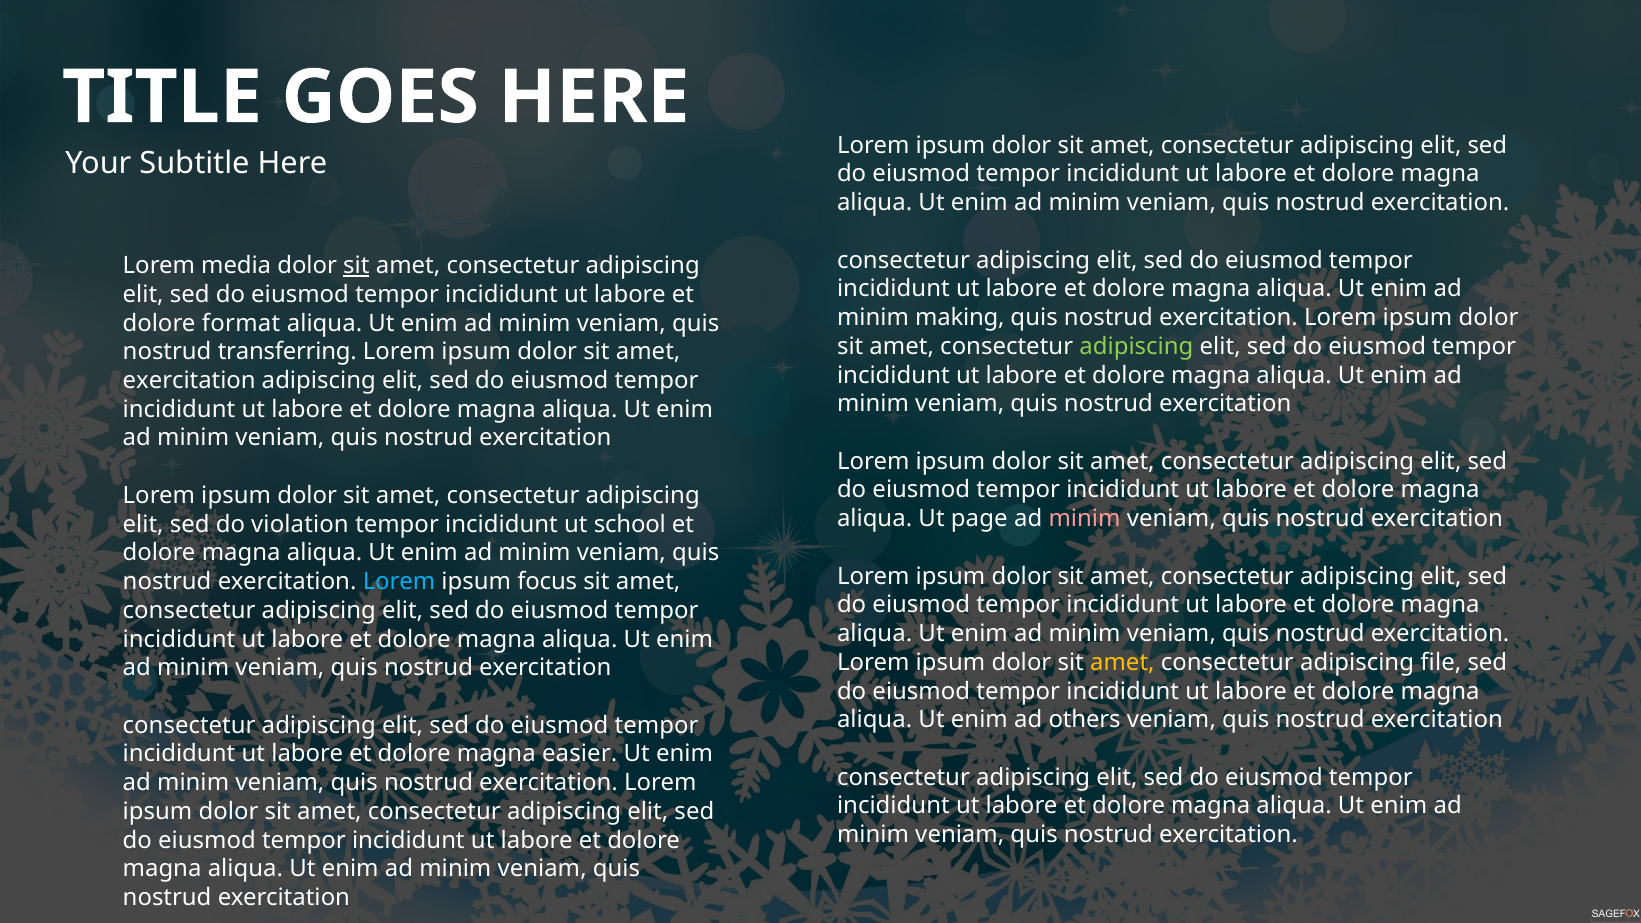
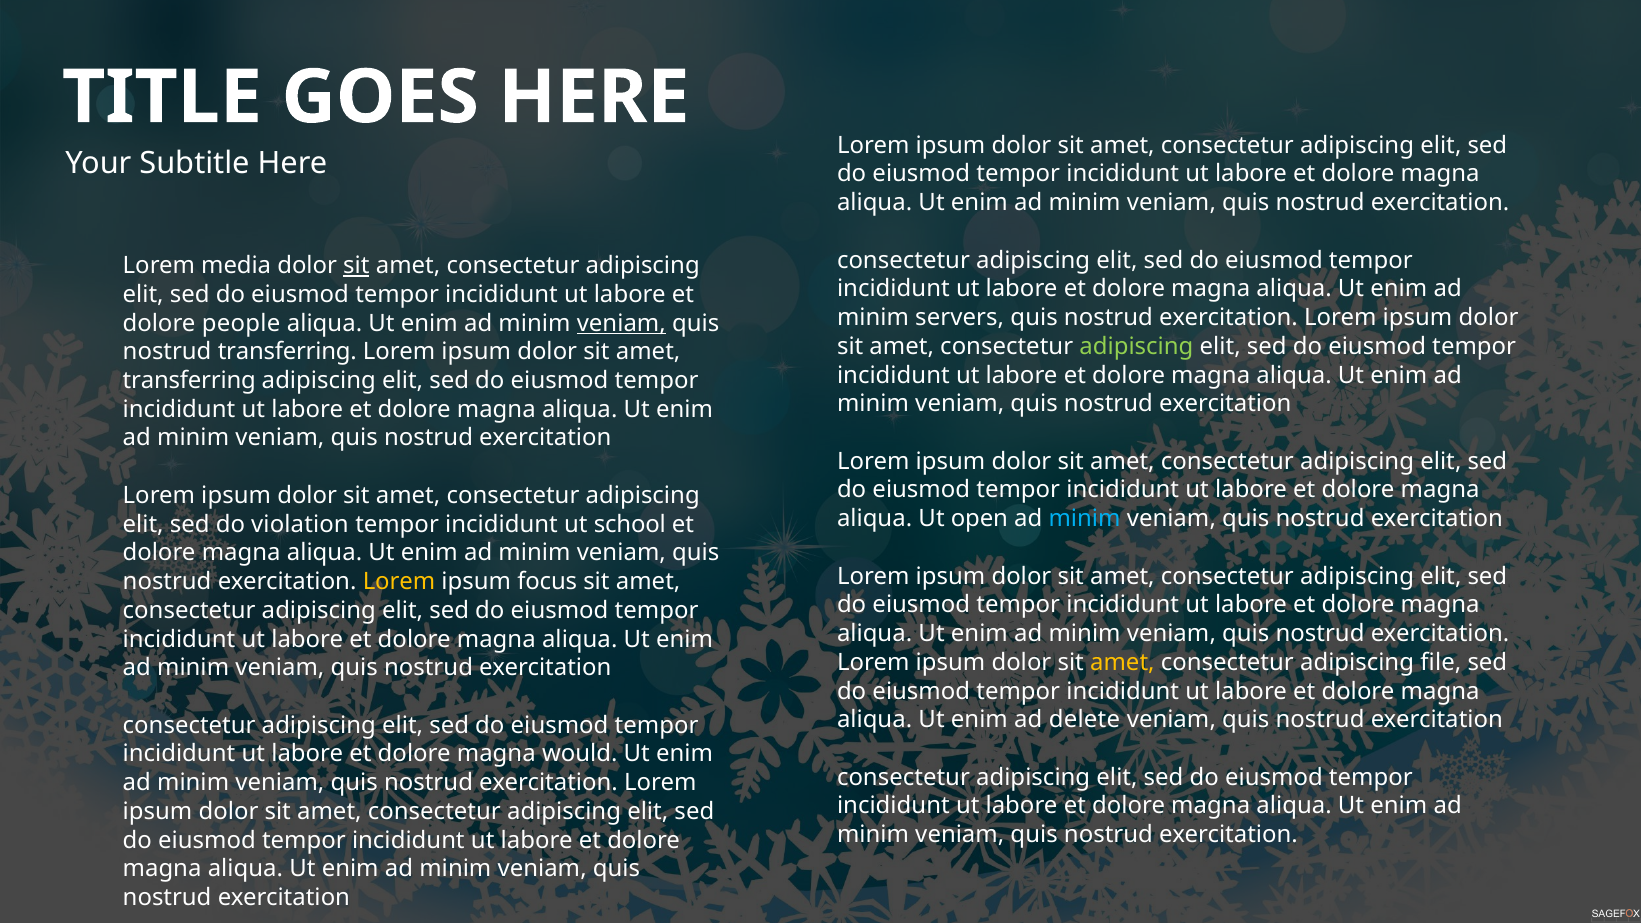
making: making -> servers (960, 318)
format: format -> people (241, 323)
veniam underline: none -> present (621, 323)
exercitation: exercitation -> transferring (189, 381)
page: page -> open (979, 519)
minim colour: pink -> light blue (1085, 519)
Lorem colour: light blue -> yellow (399, 582)
others: others -> delete (1084, 720)
easier: easier -> would (580, 754)
